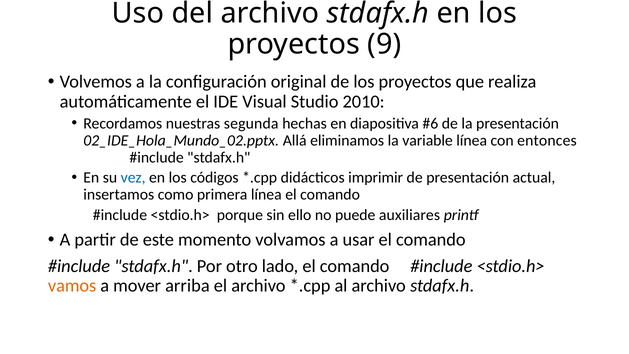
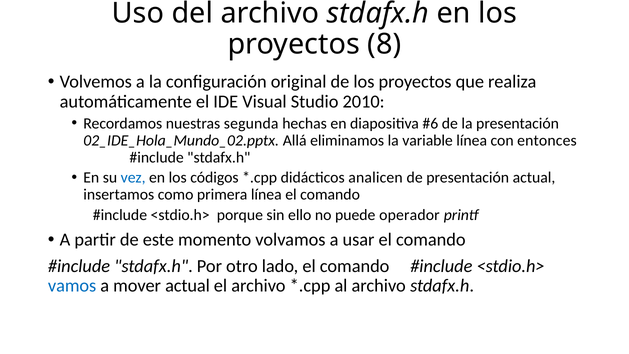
9: 9 -> 8 (384, 44)
imprimir: imprimir -> analicen (376, 177)
auxiliares: auxiliares -> operador (409, 215)
vamos colour: orange -> blue (72, 286)
mover arriba: arriba -> actual (188, 286)
